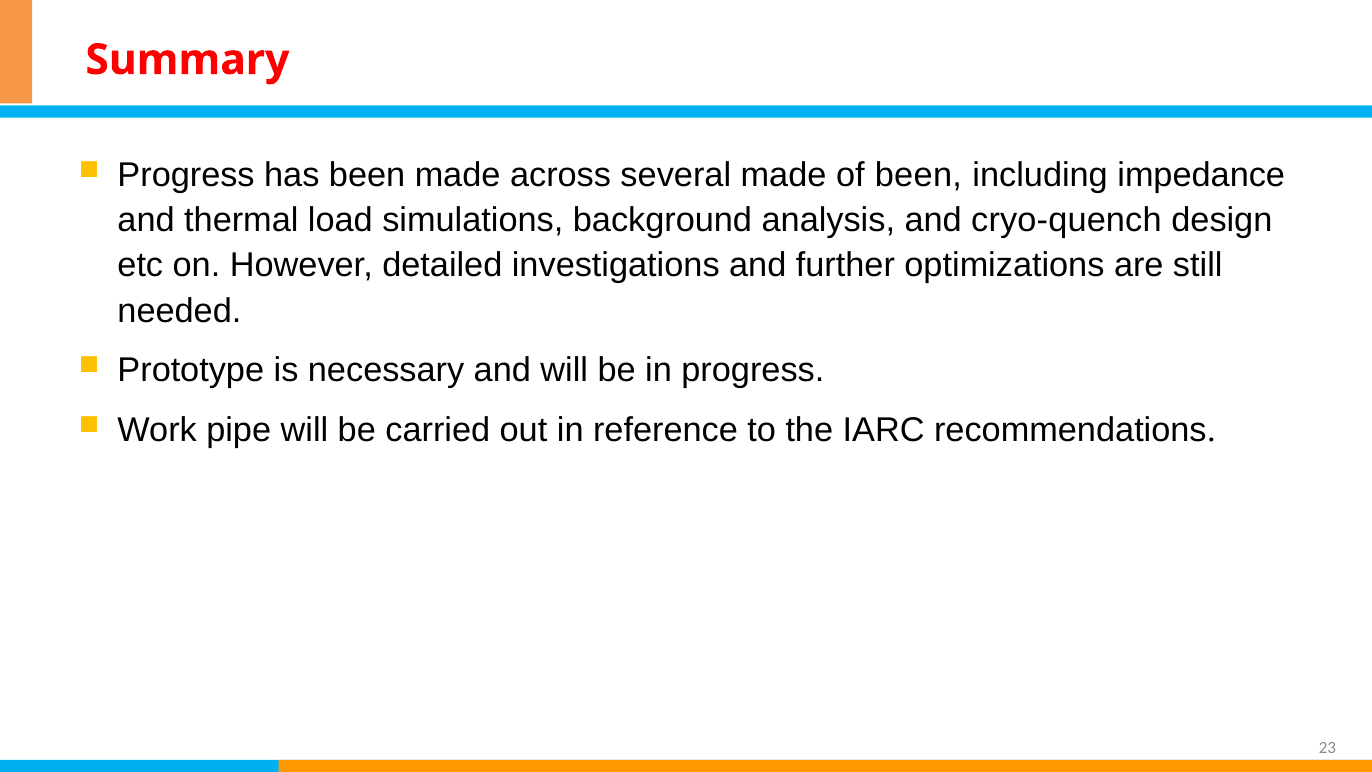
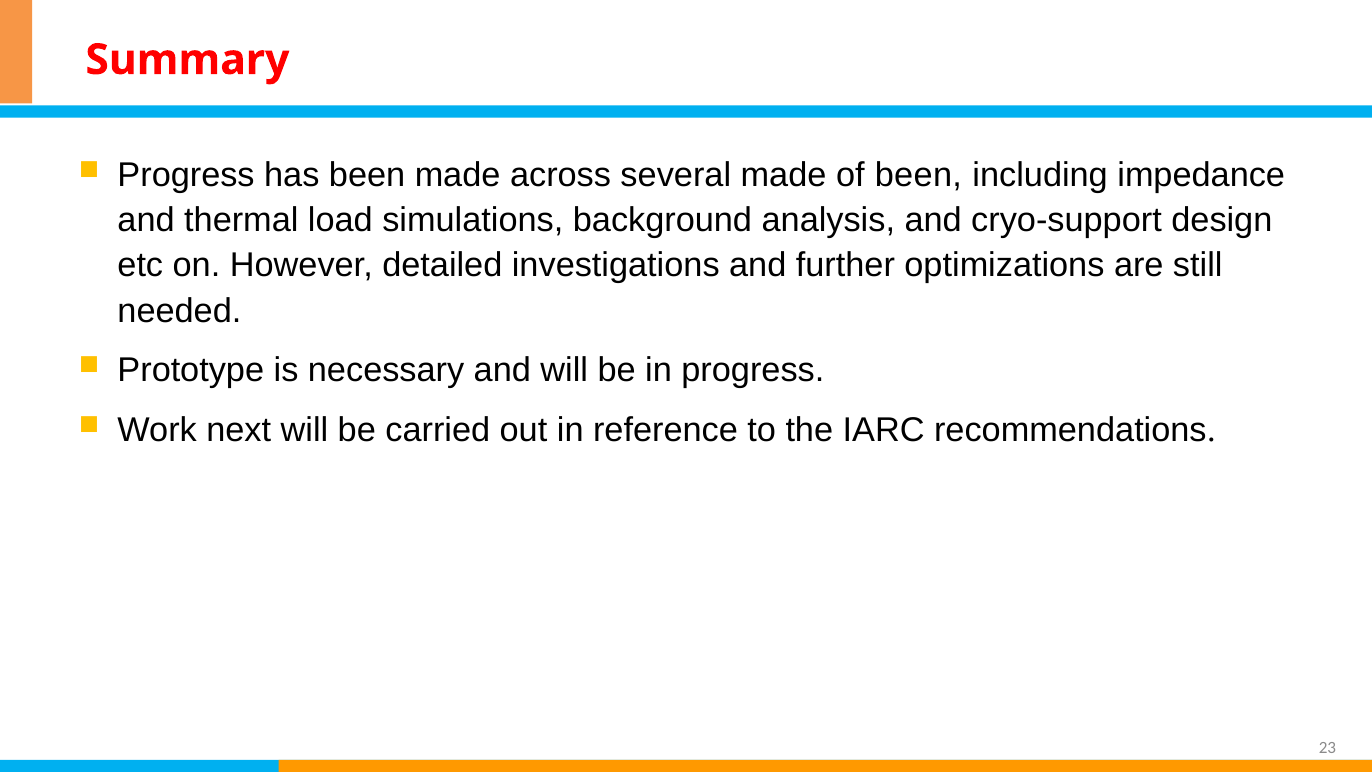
cryo-quench: cryo-quench -> cryo-support (1067, 220)
pipe: pipe -> next (239, 430)
